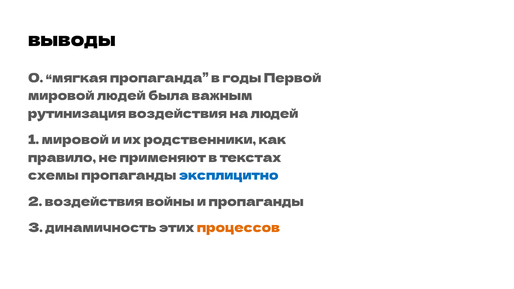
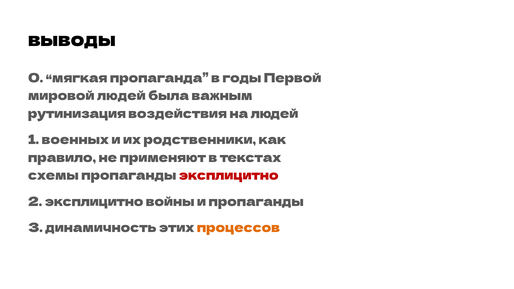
1 мировой: мировой -> военных (75, 140)
эксплицитно colour: blue -> red (229, 176)
2 воздействия: воздействия -> эксплицитно (94, 202)
